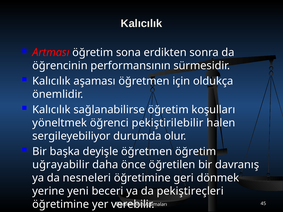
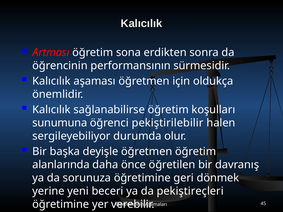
yöneltmek: yöneltmek -> sunumuna (60, 123)
uğrayabilir: uğrayabilir -> alanlarında (61, 165)
nesneleri: nesneleri -> sorunuza (87, 178)
